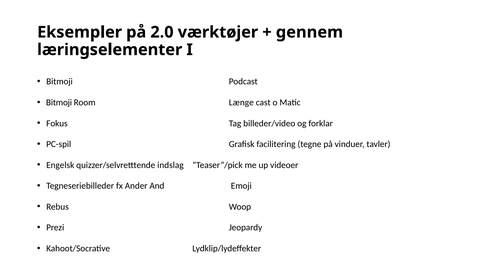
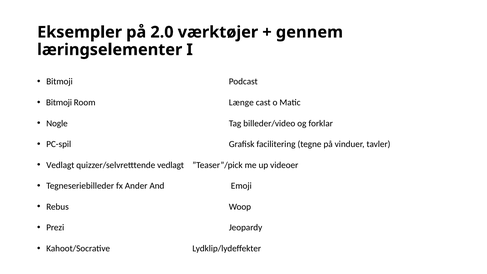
Fokus: Fokus -> Nogle (57, 123)
Engelsk: Engelsk -> Vedlagt (60, 165)
quizzer/selvretttende indslag: indslag -> vedlagt (171, 165)
